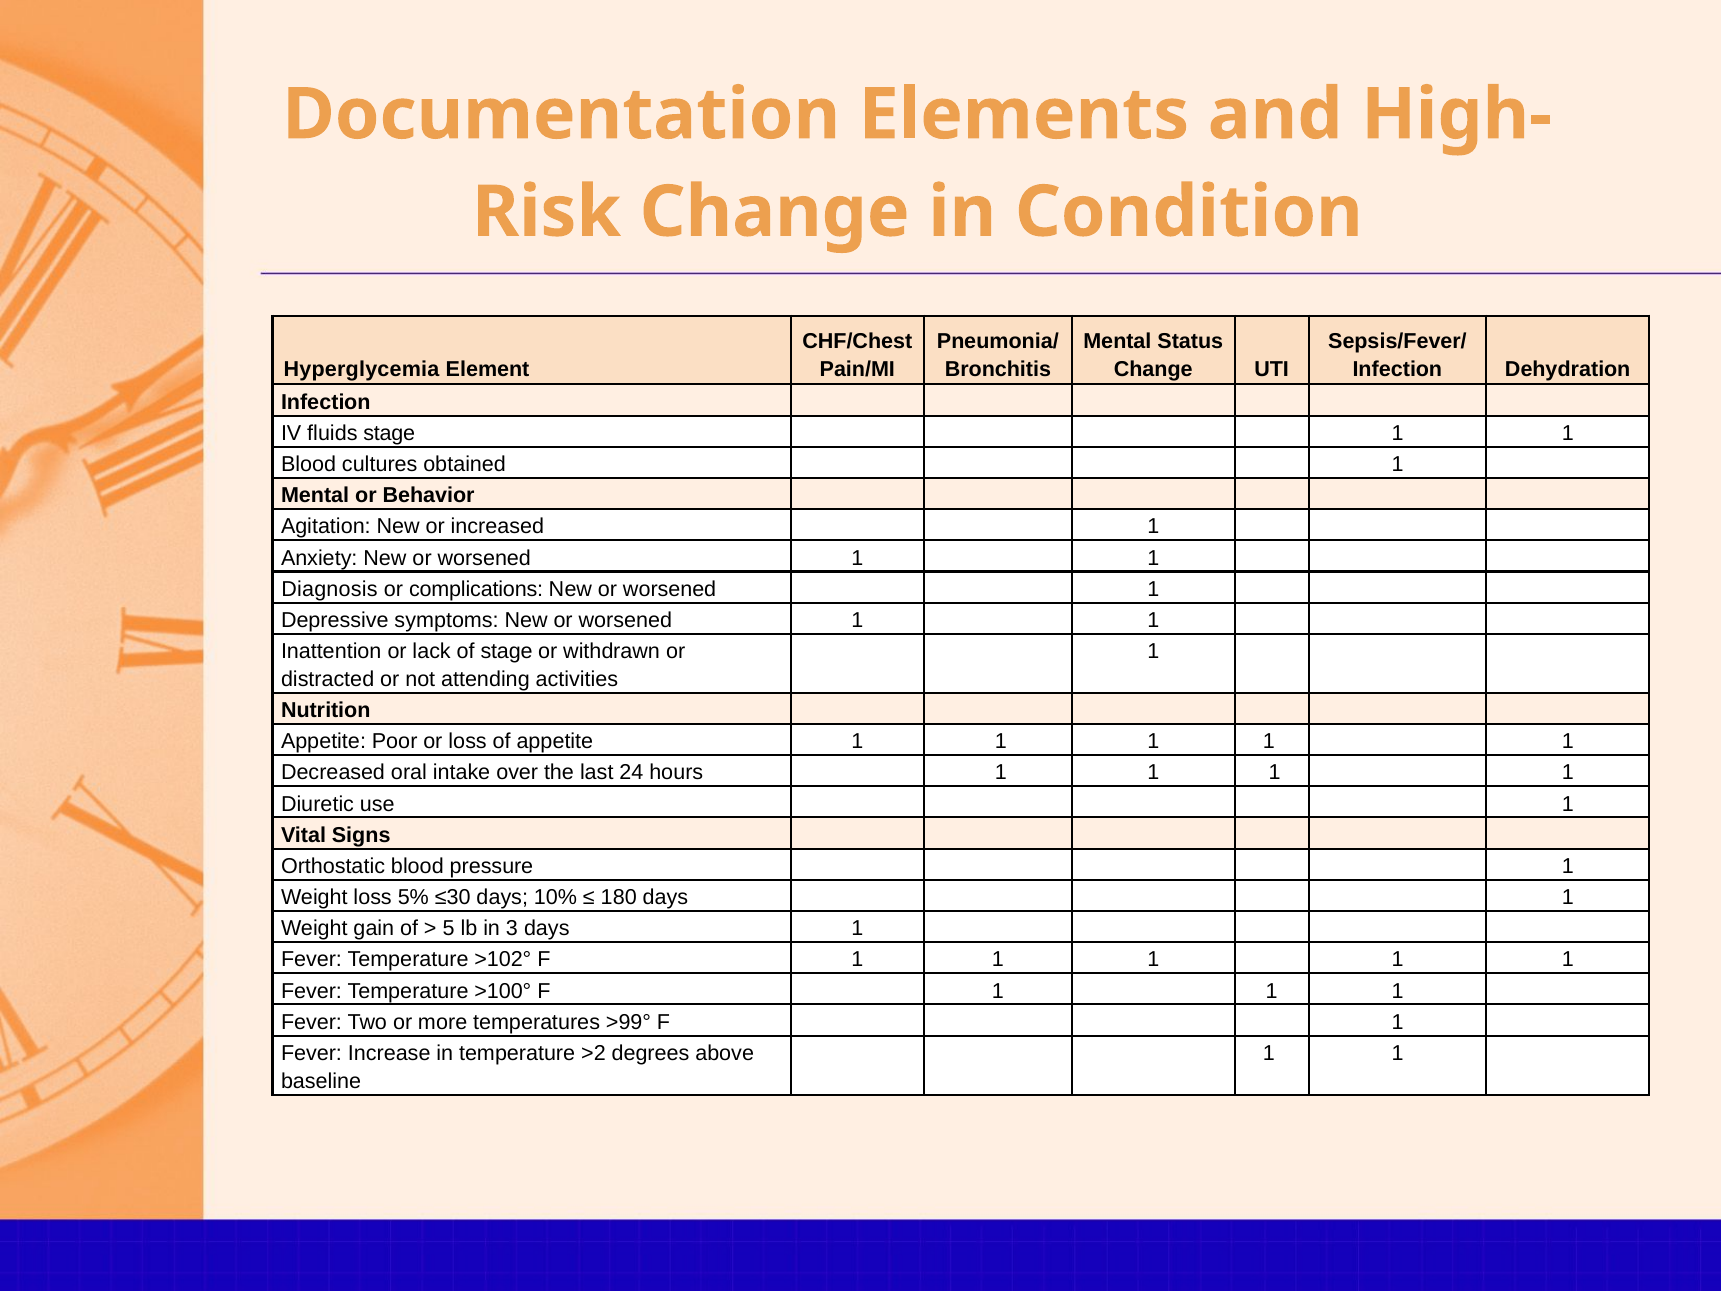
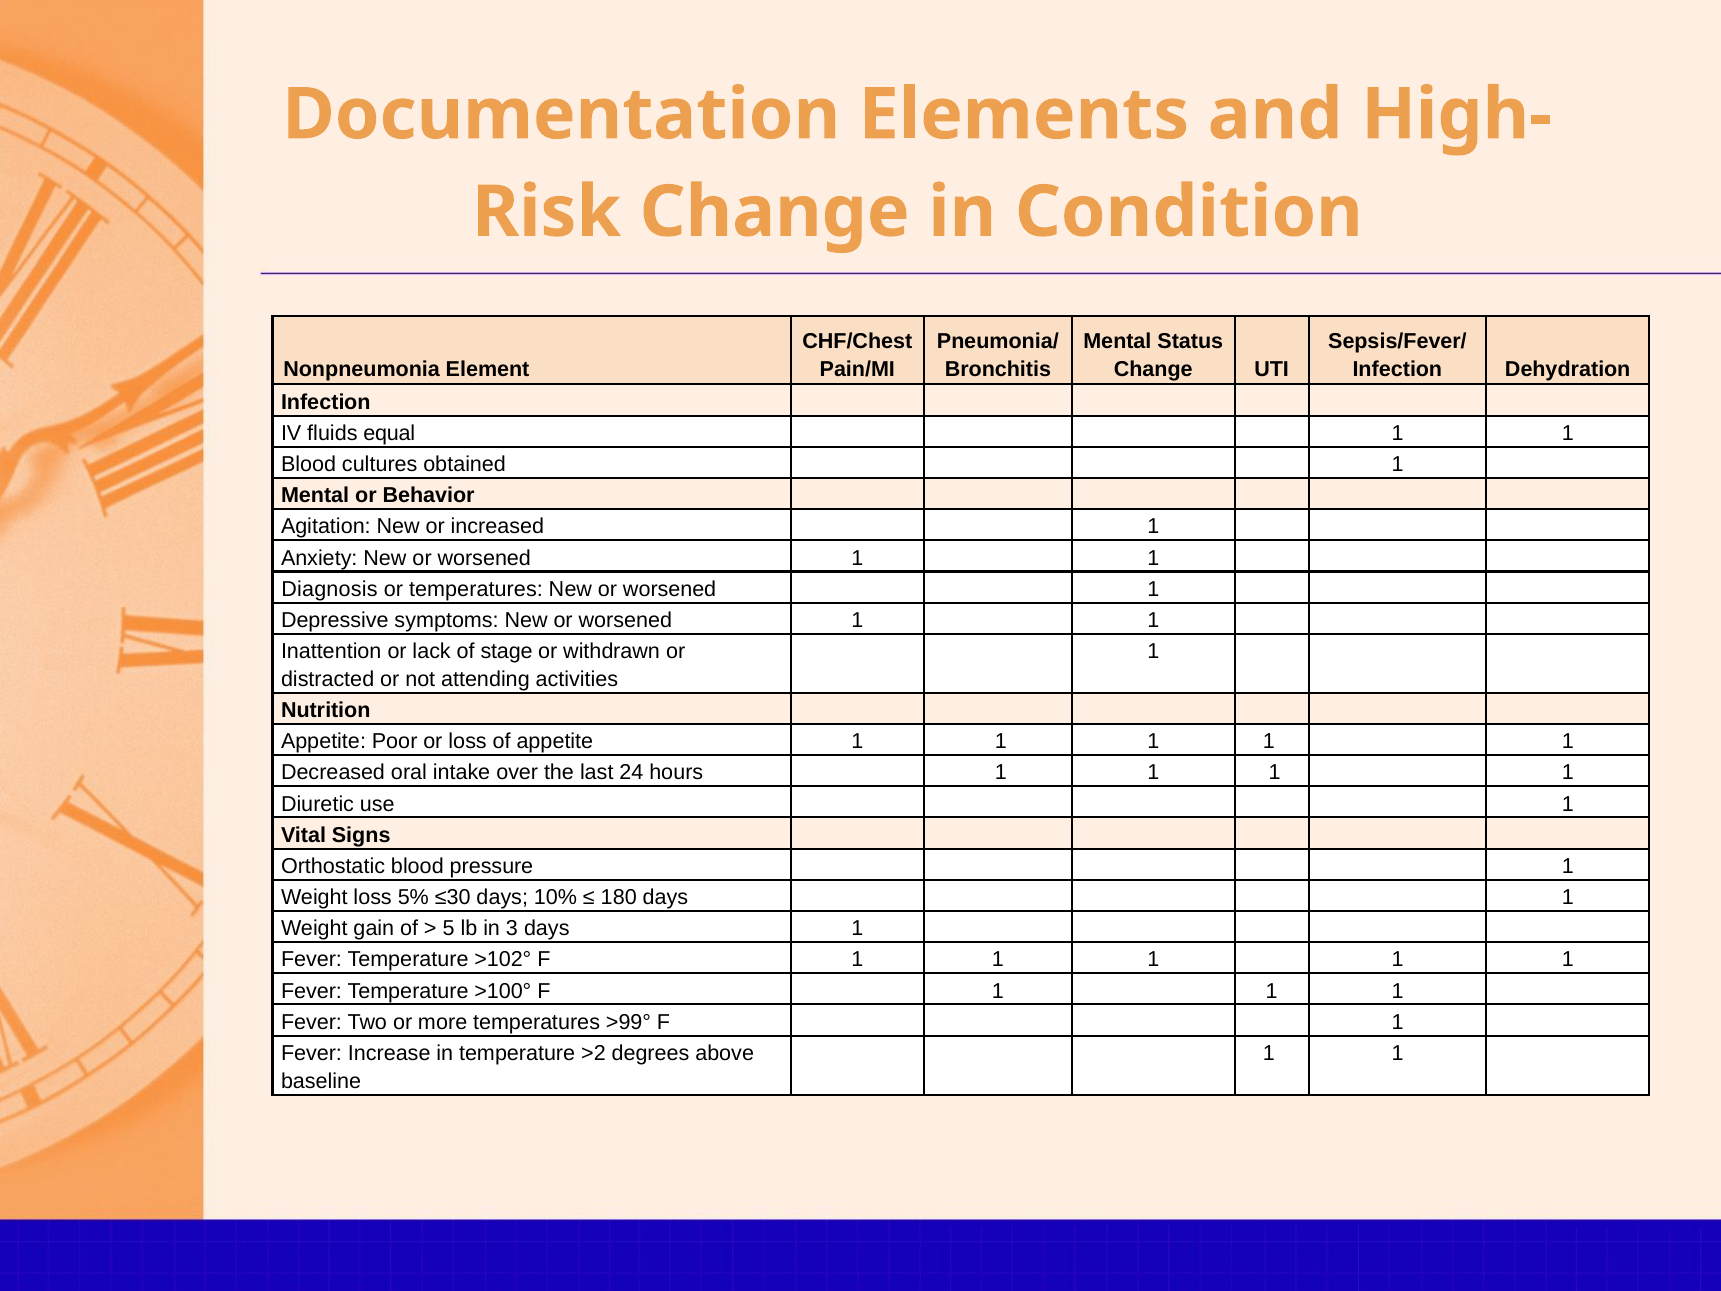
Hyperglycemia: Hyperglycemia -> Nonpneumonia (362, 369)
fluids stage: stage -> equal (389, 433)
or complications: complications -> temperatures (476, 589)
